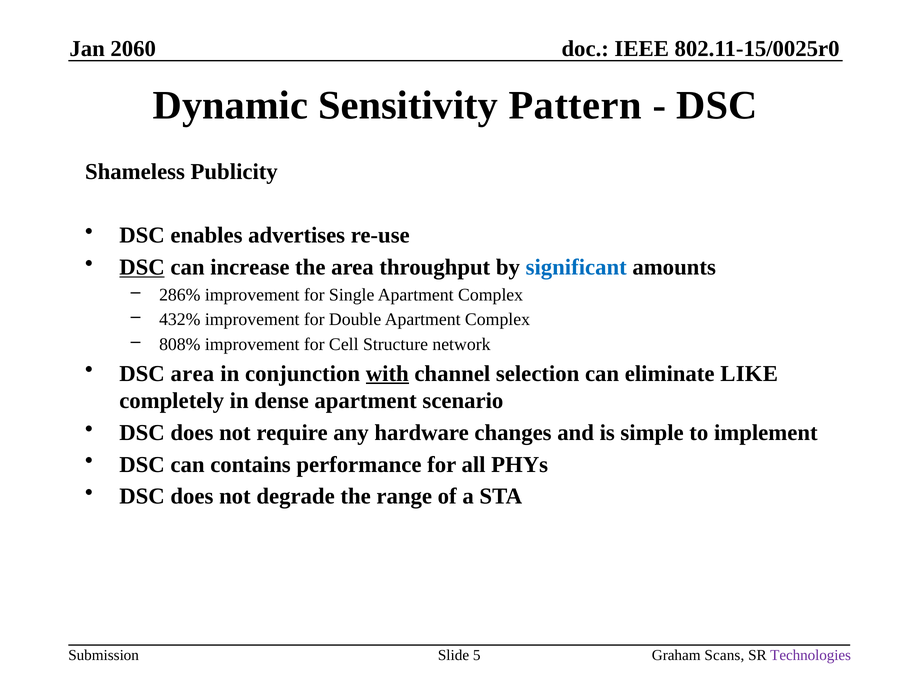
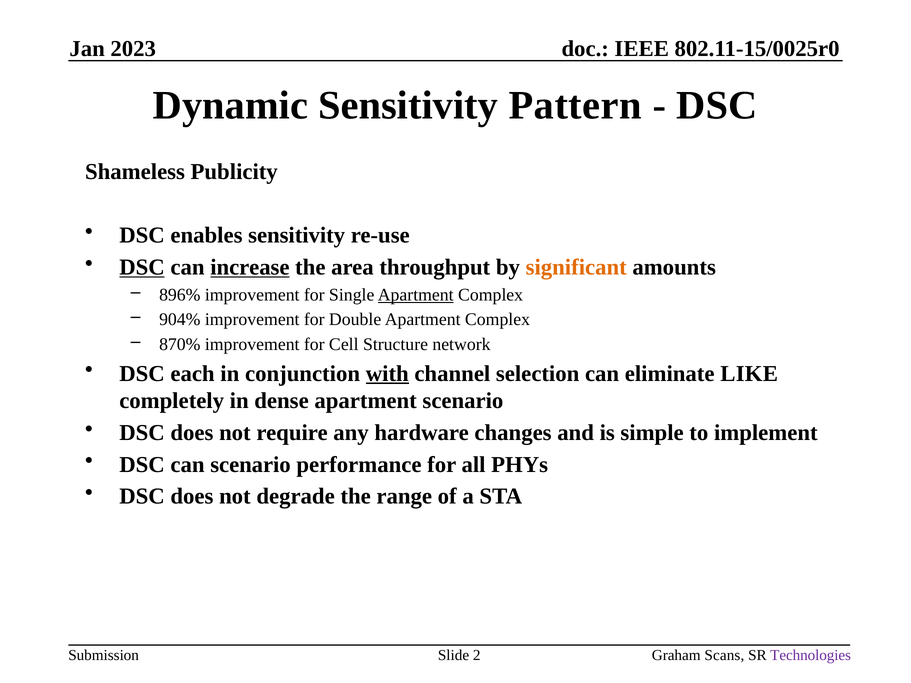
2060: 2060 -> 2023 (133, 49)
enables advertises: advertises -> sensitivity (297, 235)
increase underline: none -> present (250, 267)
significant colour: blue -> orange (576, 267)
286%: 286% -> 896% (180, 295)
Apartment underline: none -> present (416, 295)
432%: 432% -> 904% (180, 320)
808%: 808% -> 870% (180, 344)
DSC area: area -> each (193, 374)
can contains: contains -> scenario (251, 465)
5: 5 -> 2 (477, 655)
